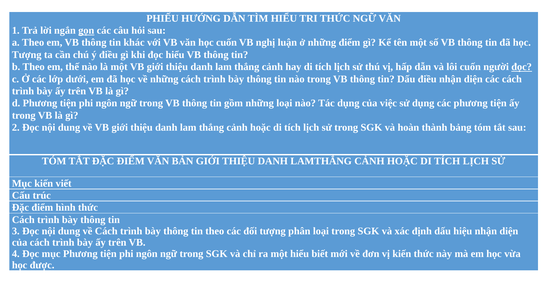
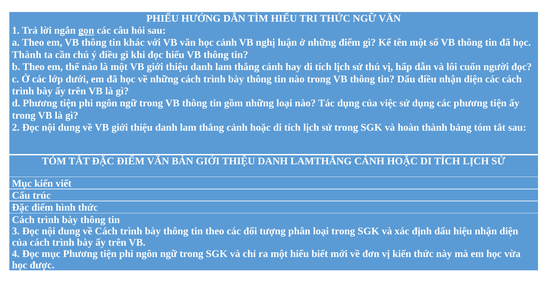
học cuốn: cuốn -> cảnh (226, 43)
Tượng: Tượng -> Thành (27, 55)
đọc underline: present -> none (522, 67)
